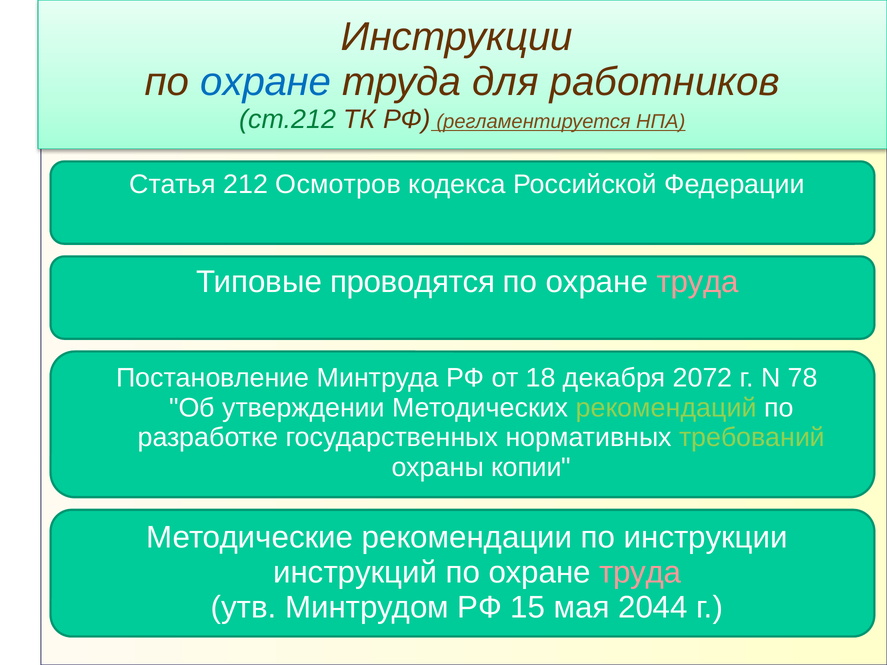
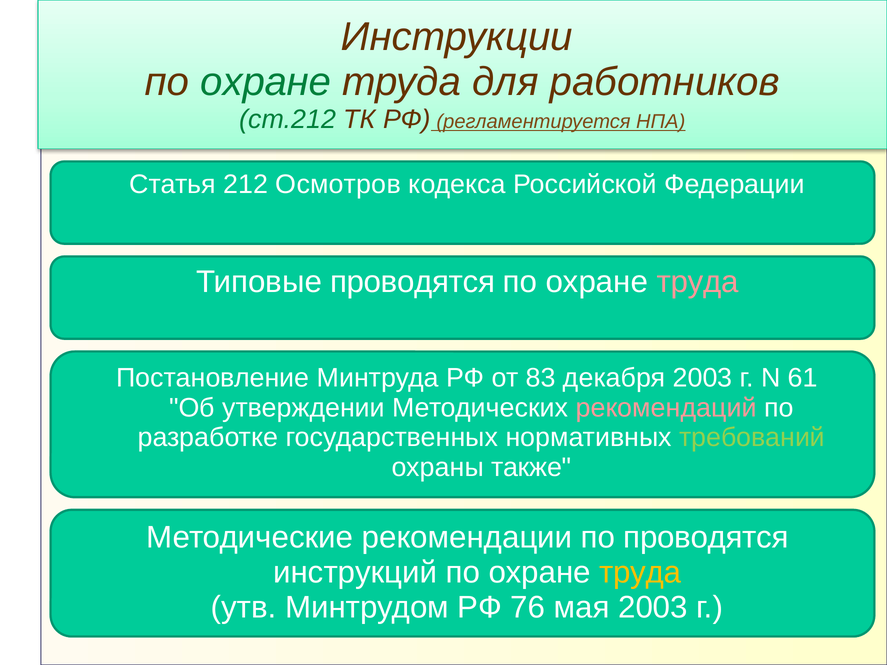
охране colour: blue -> green (266, 82)
18: 18 -> 83 (541, 378)
декабря 2072: 2072 -> 2003 (703, 378)
78: 78 -> 61 (803, 378)
рекомендаций colour: light green -> pink (666, 408)
копии: копии -> также (531, 468)
по инструкции: инструкции -> проводятся (706, 538)
труда colour: pink -> yellow (640, 573)
15: 15 -> 76 (528, 608)
мая 2044: 2044 -> 2003 (653, 608)
